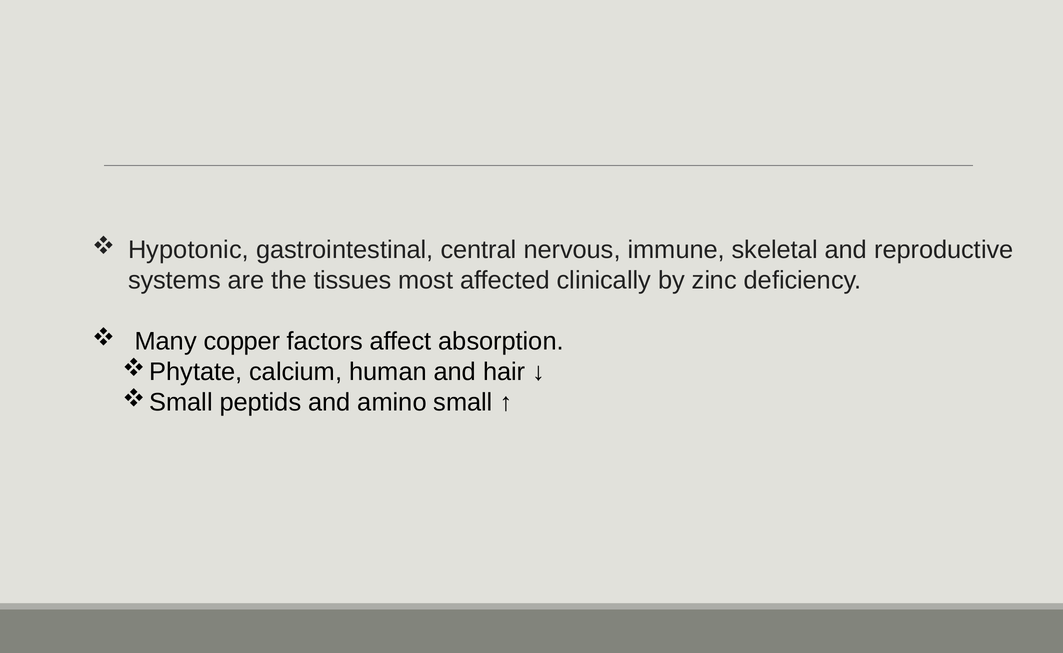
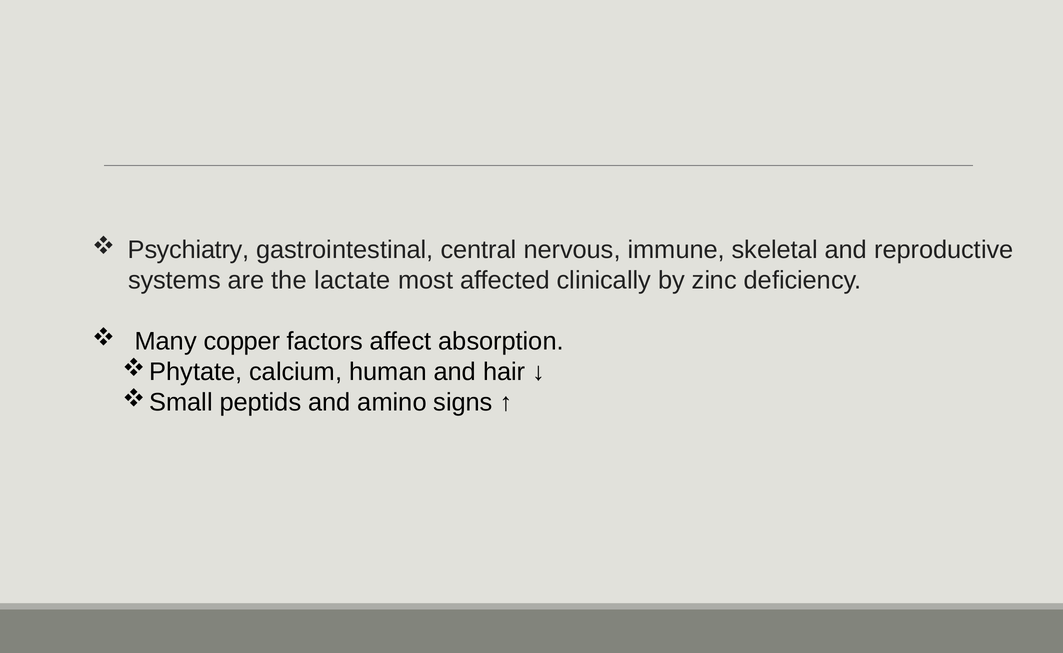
Hypotonic: Hypotonic -> Psychiatry (189, 250)
tissues: tissues -> lactate (352, 281)
small: small -> signs (463, 403)
